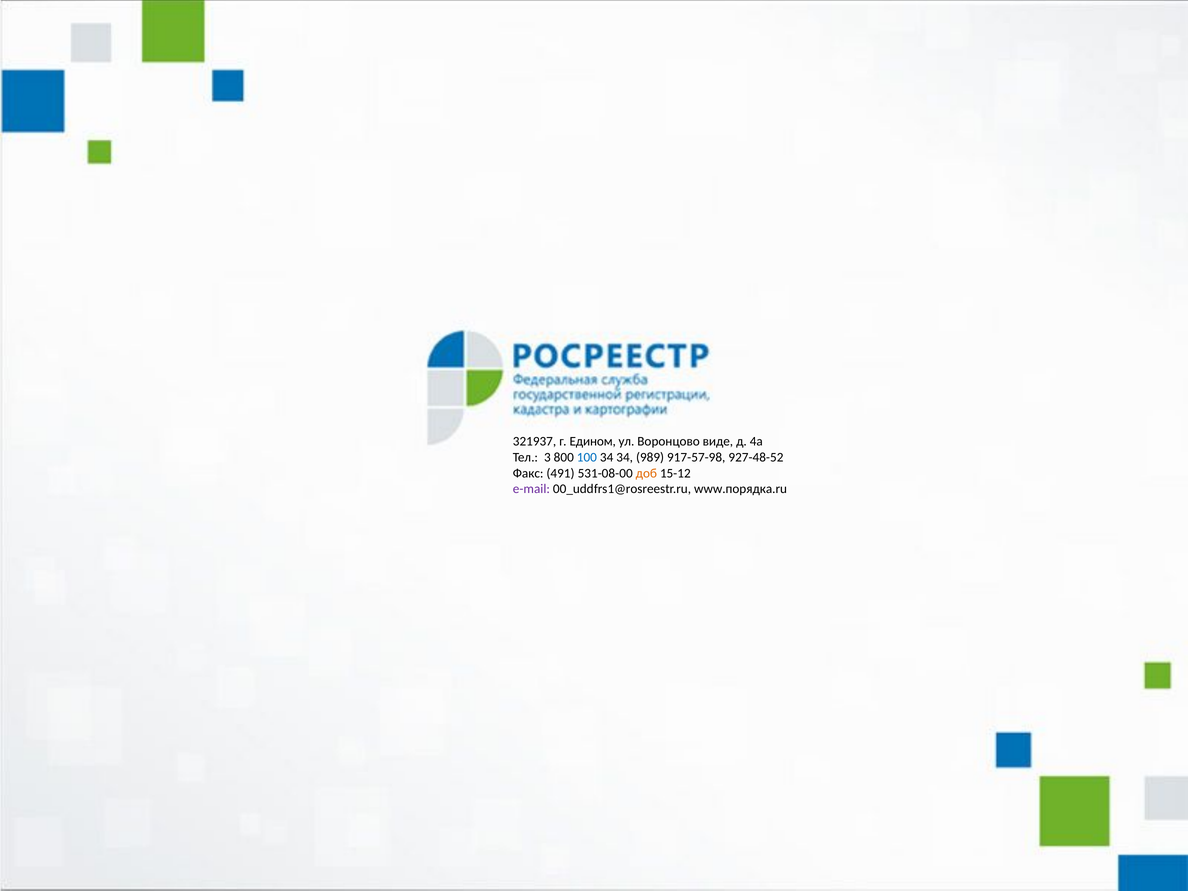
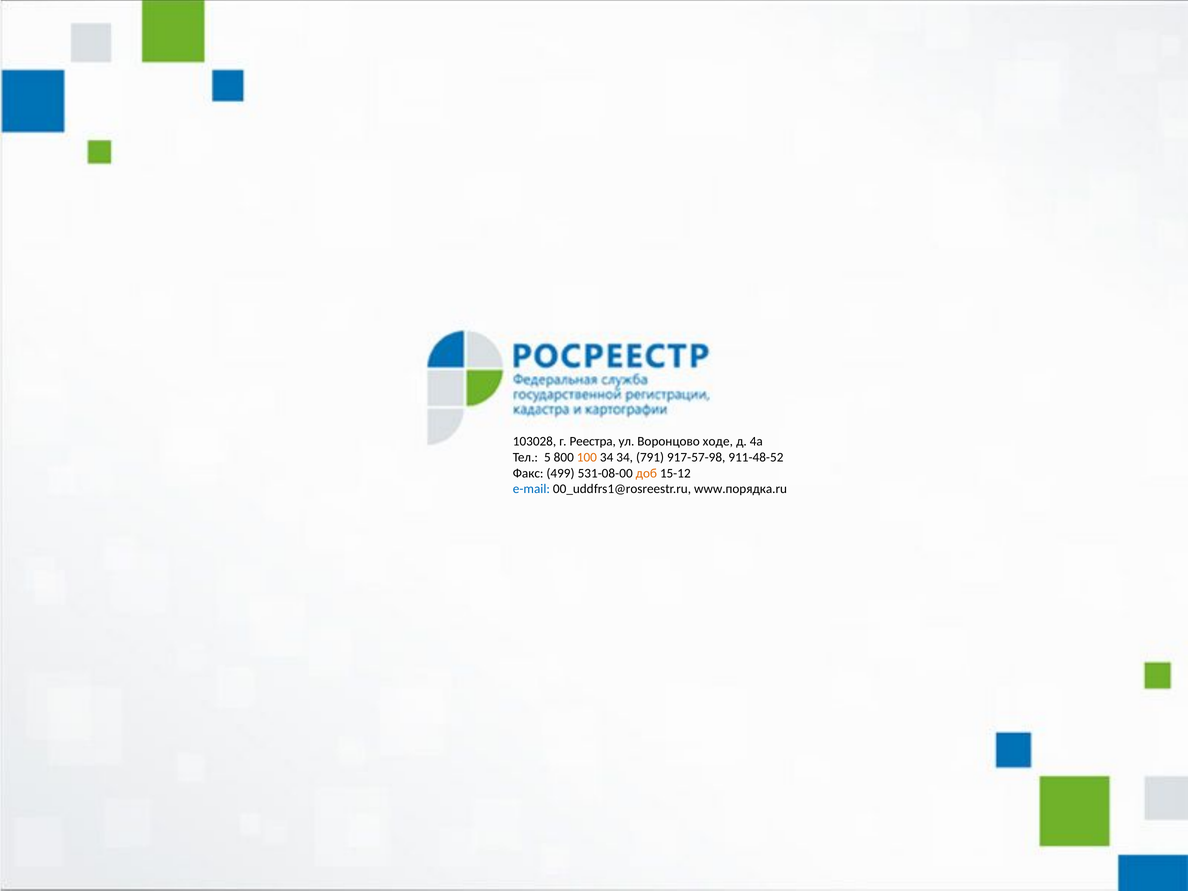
321937: 321937 -> 103028 (535, 442)
Едином: Едином -> Реестра (593, 442)
виде: виде -> ходе (718, 442)
3: 3 -> 5 (547, 457)
100 colour: blue -> orange (587, 457)
989: 989 -> 791 (650, 457)
927-48-52: 927-48-52 -> 911-48-52 (756, 457)
491: 491 -> 499 (560, 473)
e-mail colour: purple -> blue (531, 489)
